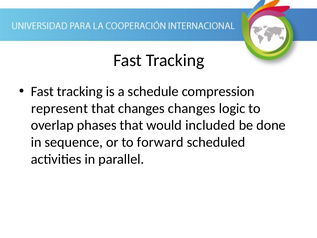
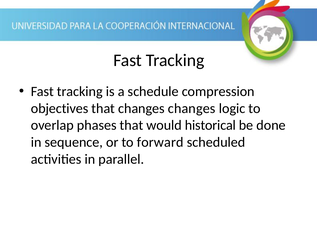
represent: represent -> objectives (60, 108)
included: included -> historical (210, 125)
